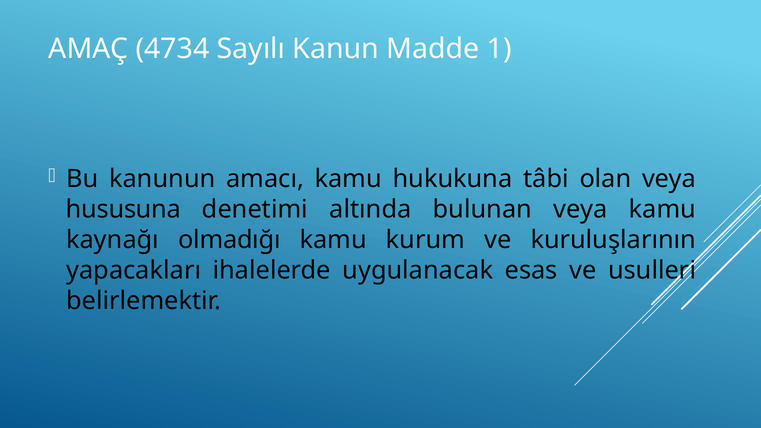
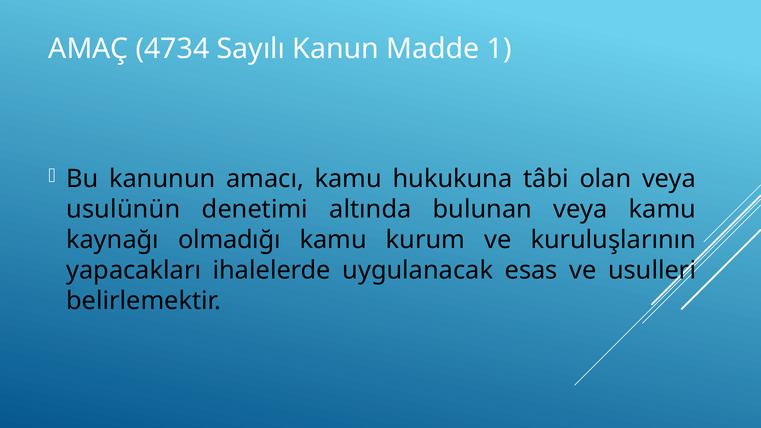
hususuna: hususuna -> usulünün (123, 209)
